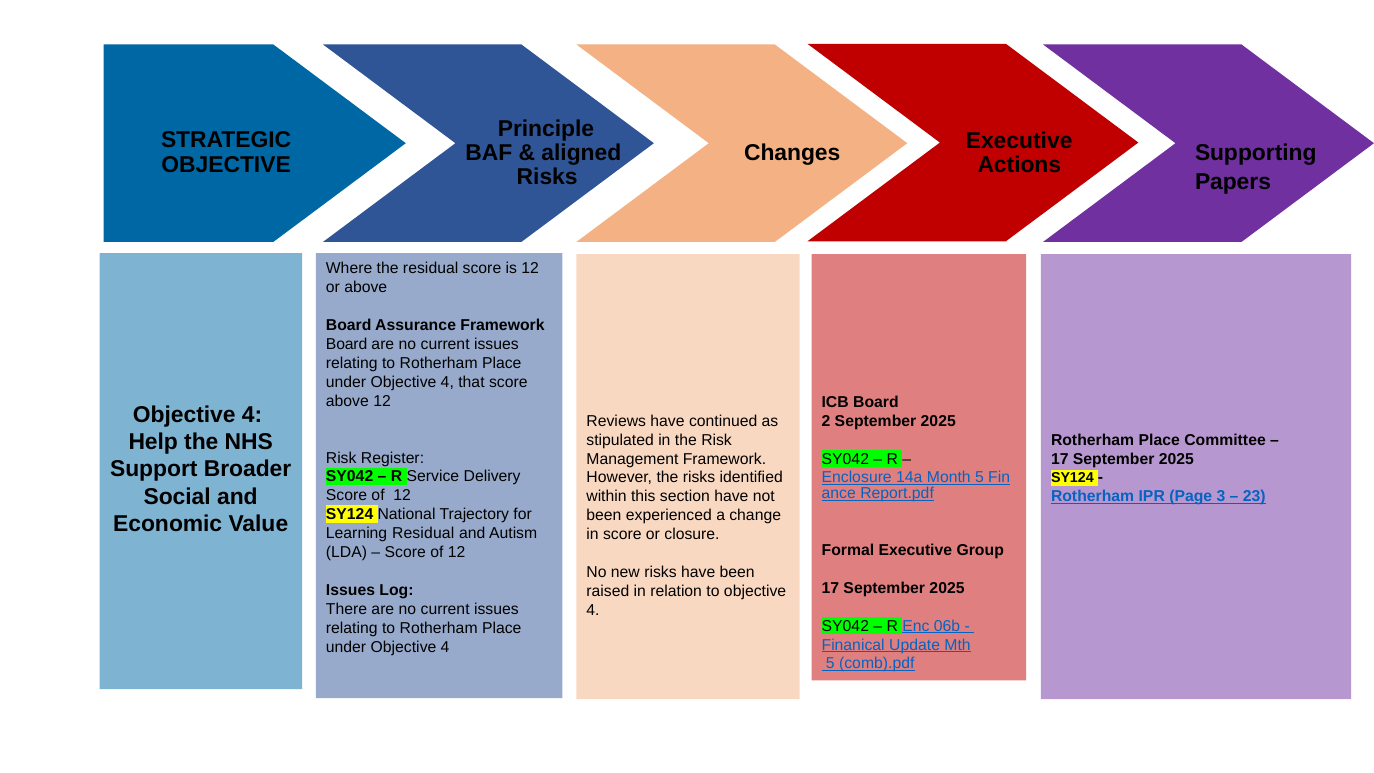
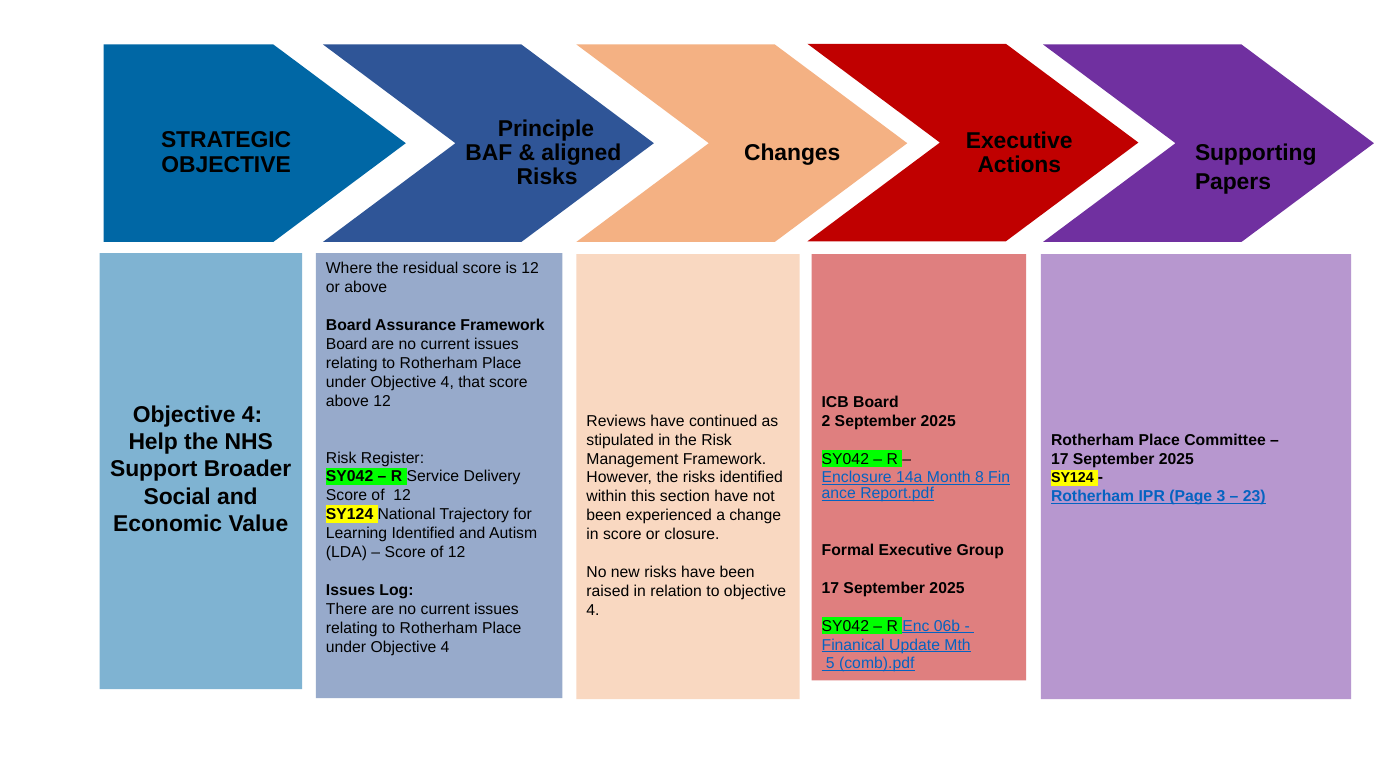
Month 5: 5 -> 8 (979, 478)
Learning Residual: Residual -> Identified (423, 533)
